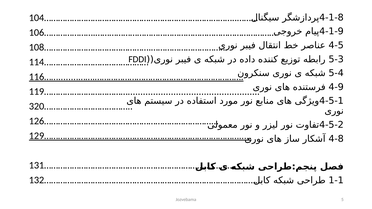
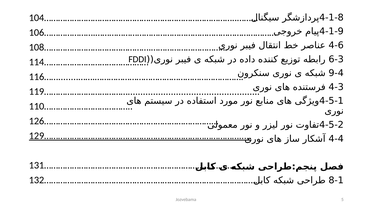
4-5: 4-5 -> 4-6 (336, 45)
5-3: 5-3 -> 6-3 (336, 59)
5-4: 5-4 -> 9-4 (336, 73)
116……........…….……………………………………………………… underline: present -> none (136, 77)
4-9: 4-9 -> 4-3 (336, 87)
320………………………………: 320……………………………… -> 110……………………………… (81, 106)
4-8: 4-8 -> 4-4 (336, 139)
1-1: 1-1 -> 8-1 (336, 181)
